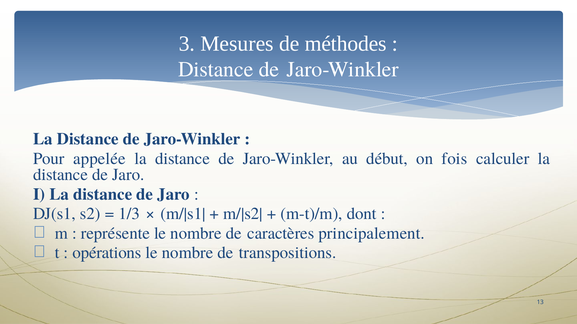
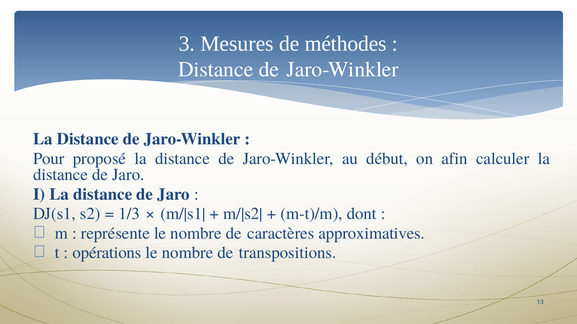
appelée: appelée -> proposé (99, 159)
fois: fois -> afin (455, 159)
principalement: principalement -> approximatives (372, 234)
